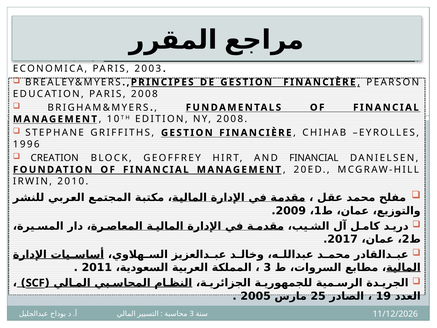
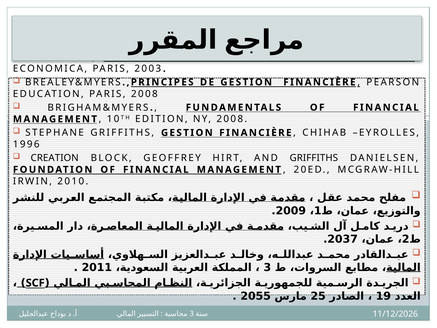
AND FINANCIAL: FINANCIAL -> GRIFFITHS (314, 158)
2017: 2017 -> 2037 (343, 239)
2005: 2005 -> 2055 (256, 296)
